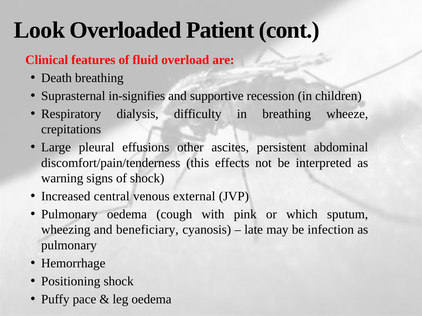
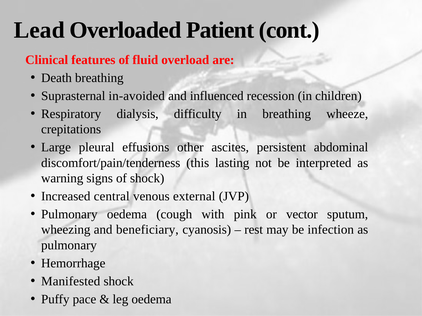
Look: Look -> Lead (39, 30)
in-signifies: in-signifies -> in-avoided (137, 96)
supportive: supportive -> influenced (217, 96)
effects: effects -> lasting (232, 163)
which: which -> vector (302, 215)
late: late -> rest (254, 230)
Positioning: Positioning -> Manifested (71, 282)
